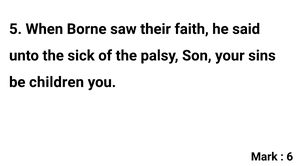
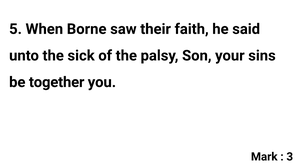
children: children -> together (57, 82)
6: 6 -> 3 (290, 157)
